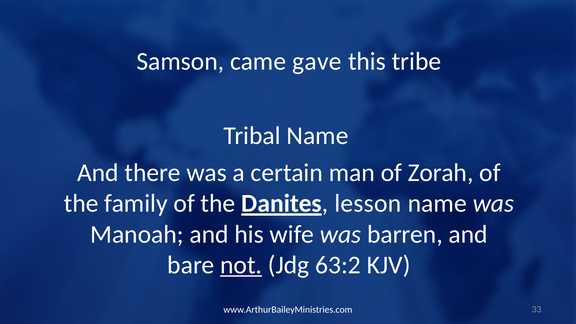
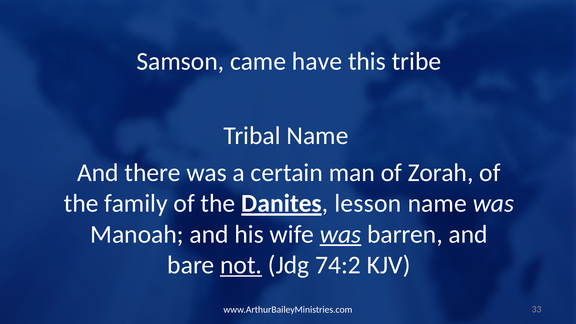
gave: gave -> have (317, 61)
was underline: none -> present (340, 234)
63:2: 63:2 -> 74:2 (338, 265)
